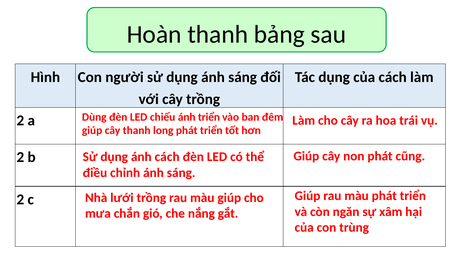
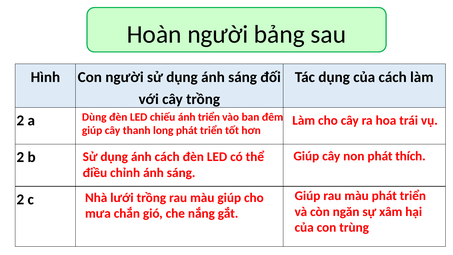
Hoàn thanh: thanh -> người (218, 35)
cũng: cũng -> thích (410, 156)
